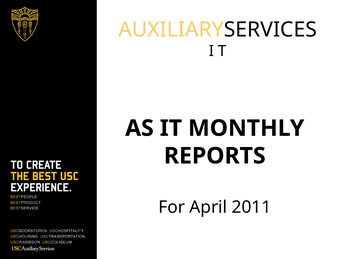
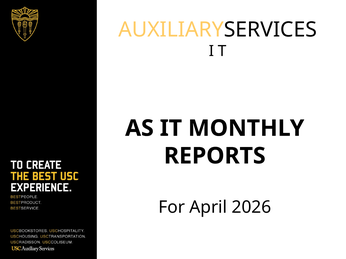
2011: 2011 -> 2026 (251, 208)
